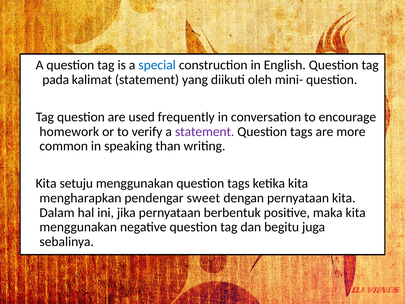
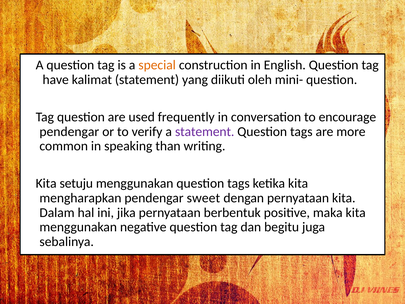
special colour: blue -> orange (157, 65)
pada: pada -> have (56, 80)
homework: homework -> pendengar (69, 131)
